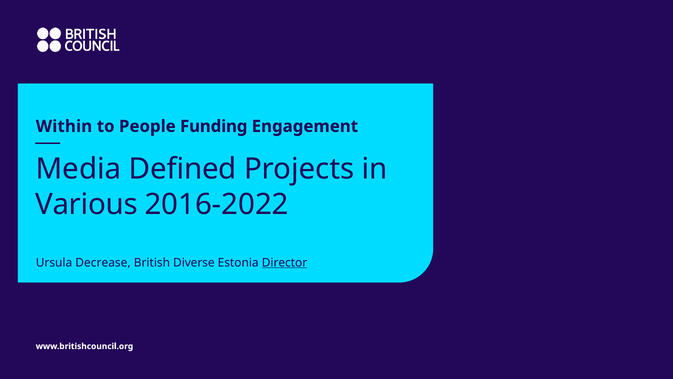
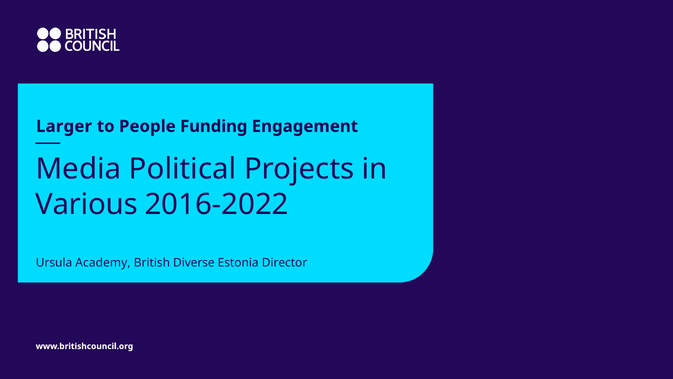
Within: Within -> Larger (64, 126)
Defined: Defined -> Political (183, 169)
Decrease: Decrease -> Academy (103, 262)
Director underline: present -> none (284, 262)
